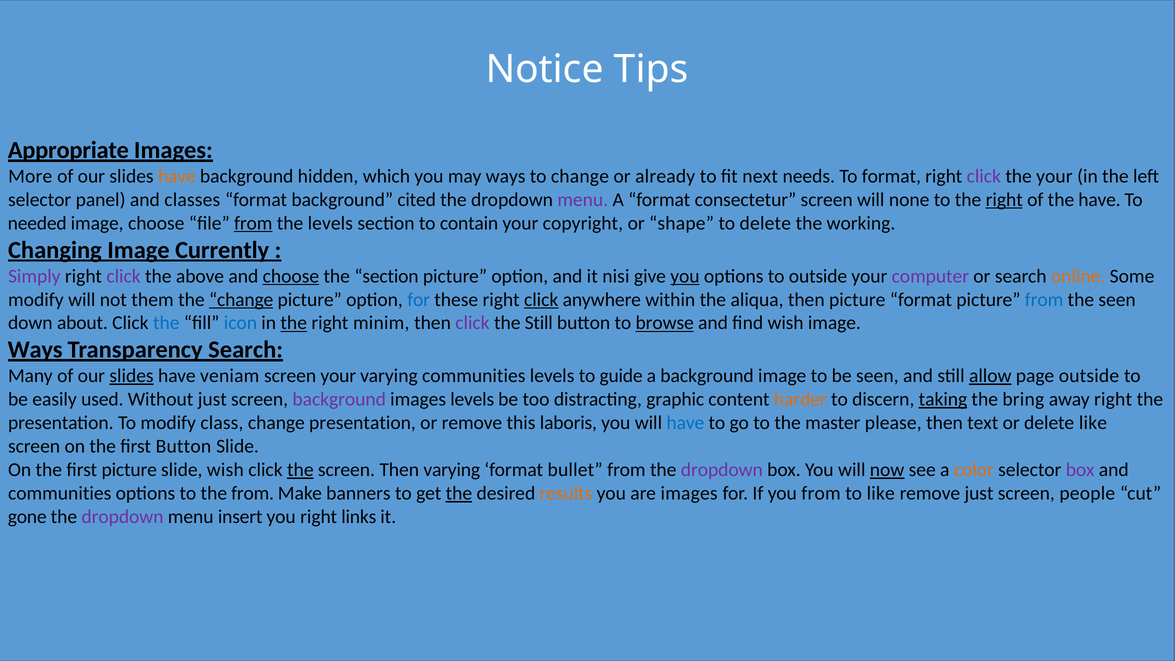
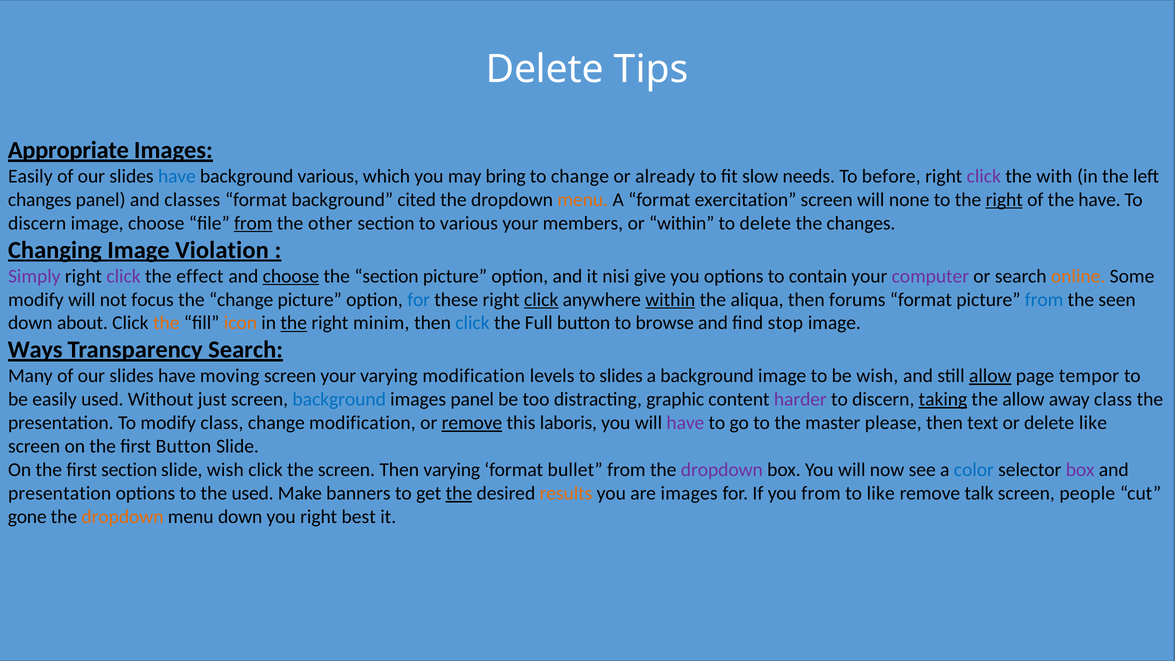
Notice: Notice -> Delete (545, 69)
More: More -> Easily (30, 176)
have colour: orange -> blue (177, 176)
background hidden: hidden -> various (328, 176)
may ways: ways -> bring (506, 176)
next: next -> slow (760, 176)
To format: format -> before (891, 176)
the your: your -> with (1054, 176)
selector: selector -> changes (40, 200)
menu colour: purple -> orange (583, 200)
consectetur: consectetur -> exercitation (745, 200)
needed: needed -> discern (37, 223)
the levels: levels -> other (330, 223)
to contain: contain -> various (469, 223)
copyright: copyright -> members (583, 223)
or shape: shape -> within (682, 223)
the working: working -> changes (861, 223)
Currently: Currently -> Violation (222, 250)
above: above -> effect (200, 276)
you underline: present -> none (685, 276)
to outside: outside -> contain (818, 276)
them: them -> focus (153, 300)
change underline: present -> none (241, 300)
within underline: none -> present (670, 300)
then picture: picture -> forums (857, 300)
the colour: blue -> orange (166, 323)
icon colour: blue -> orange (240, 323)
click colour: purple -> blue (472, 323)
the Still: Still -> Full (539, 323)
browse underline: present -> none (665, 323)
find wish: wish -> stop (785, 323)
slides underline: present -> none (132, 376)
veniam: veniam -> moving (230, 376)
varying communities: communities -> modification (474, 376)
to guide: guide -> slides (621, 376)
be seen: seen -> wish (877, 376)
page outside: outside -> tempor (1089, 376)
background colour: purple -> blue (339, 399)
images levels: levels -> panel (472, 399)
harder colour: orange -> purple (800, 399)
the bring: bring -> allow (1023, 399)
away right: right -> class (1113, 399)
change presentation: presentation -> modification (362, 423)
remove underline: none -> present (472, 423)
have colour: blue -> purple (685, 423)
first picture: picture -> section (129, 470)
the underline: present -> none (300, 470)
now underline: present -> none (887, 470)
color colour: orange -> blue (974, 470)
communities: communities -> presentation (60, 493)
the from: from -> used (253, 493)
remove just: just -> talk (979, 493)
dropdown colour: purple -> orange (123, 517)
menu insert: insert -> down (240, 517)
links: links -> best (359, 517)
